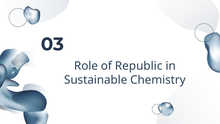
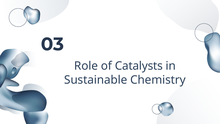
Republic: Republic -> Catalysts (139, 66)
